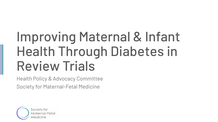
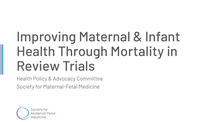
Diabetes: Diabetes -> Mortality (137, 52)
